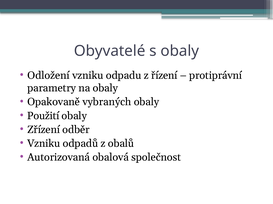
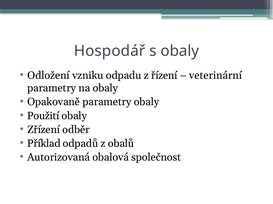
Obyvatelé: Obyvatelé -> Hospodář (110, 51)
protiprávní: protiprávní -> veterinární (216, 76)
Opakovaně vybraných: vybraných -> parametry (107, 102)
Vzniku: Vzniku -> Příklad (44, 144)
